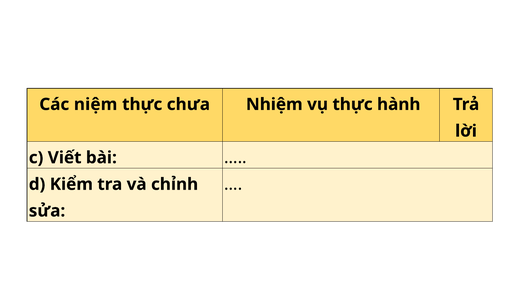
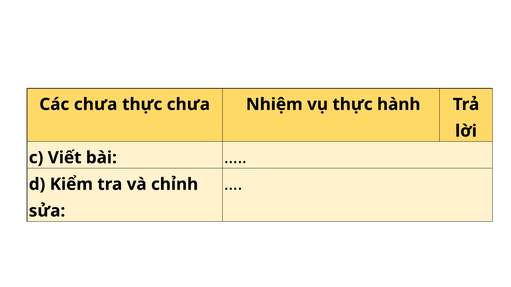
Các niệm: niệm -> chưa (96, 105)
